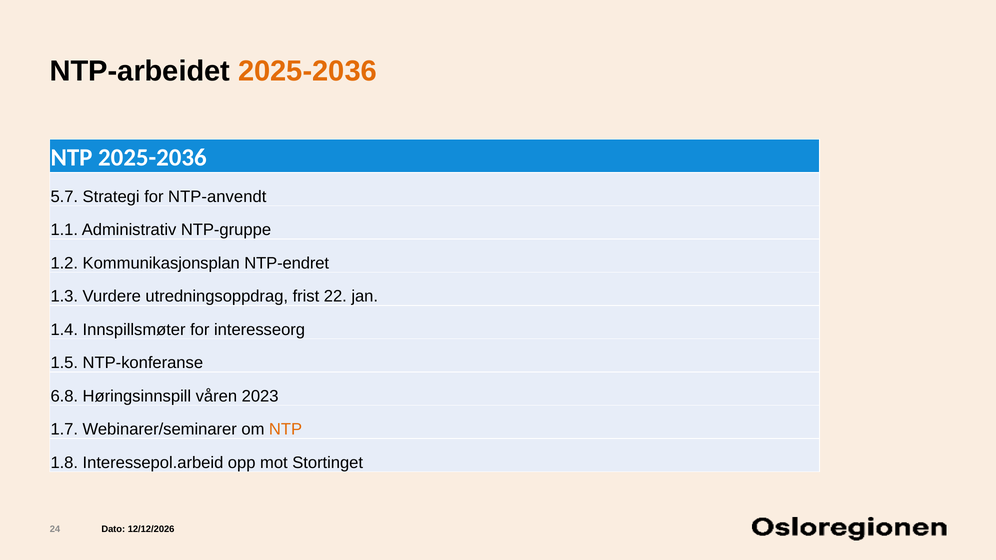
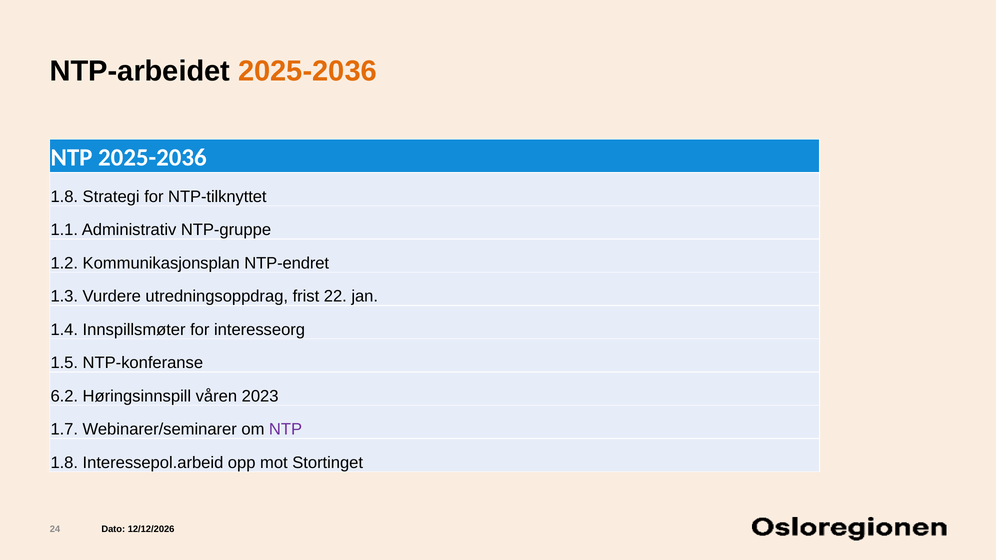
5.7: 5.7 -> 1.8 (64, 197)
NTP-anvendt: NTP-anvendt -> NTP-tilknyttet (217, 197)
6.8: 6.8 -> 6.2 (64, 396)
NTP colour: orange -> purple (286, 430)
